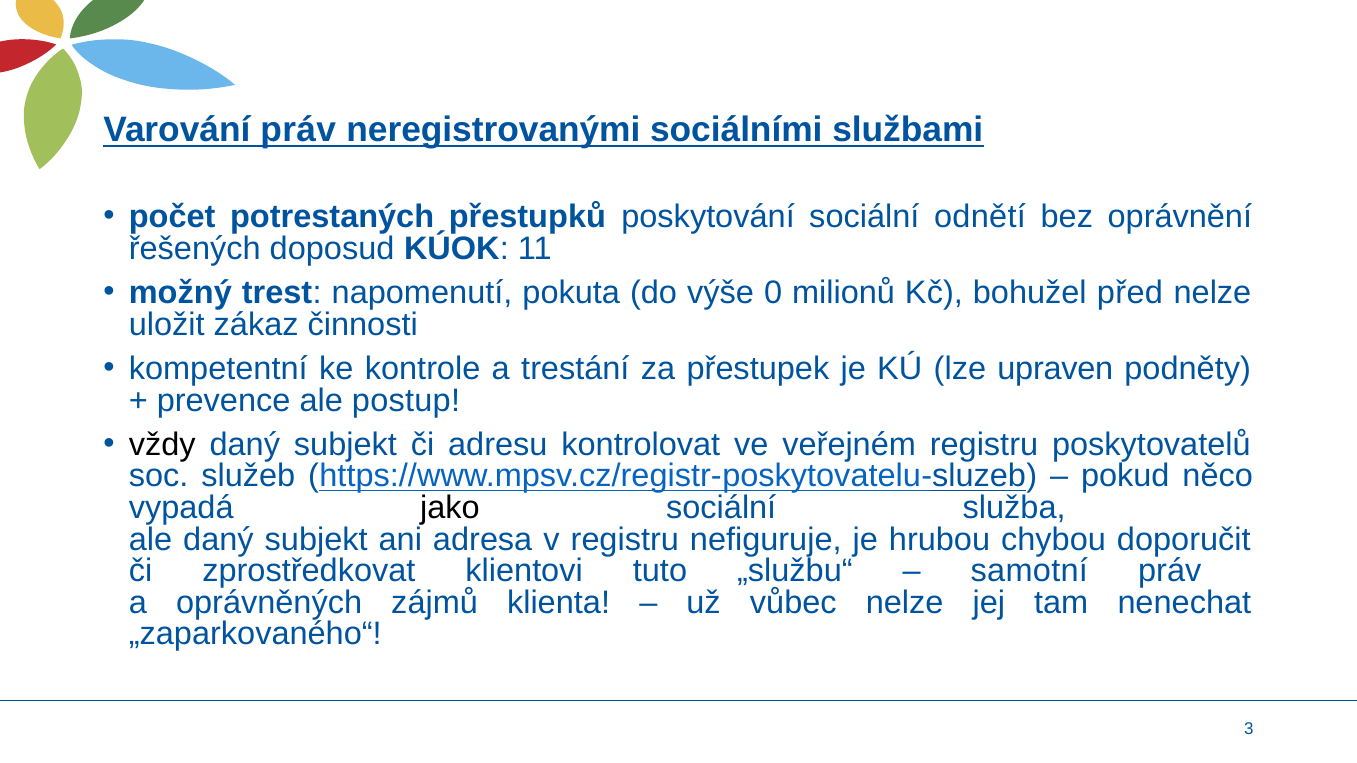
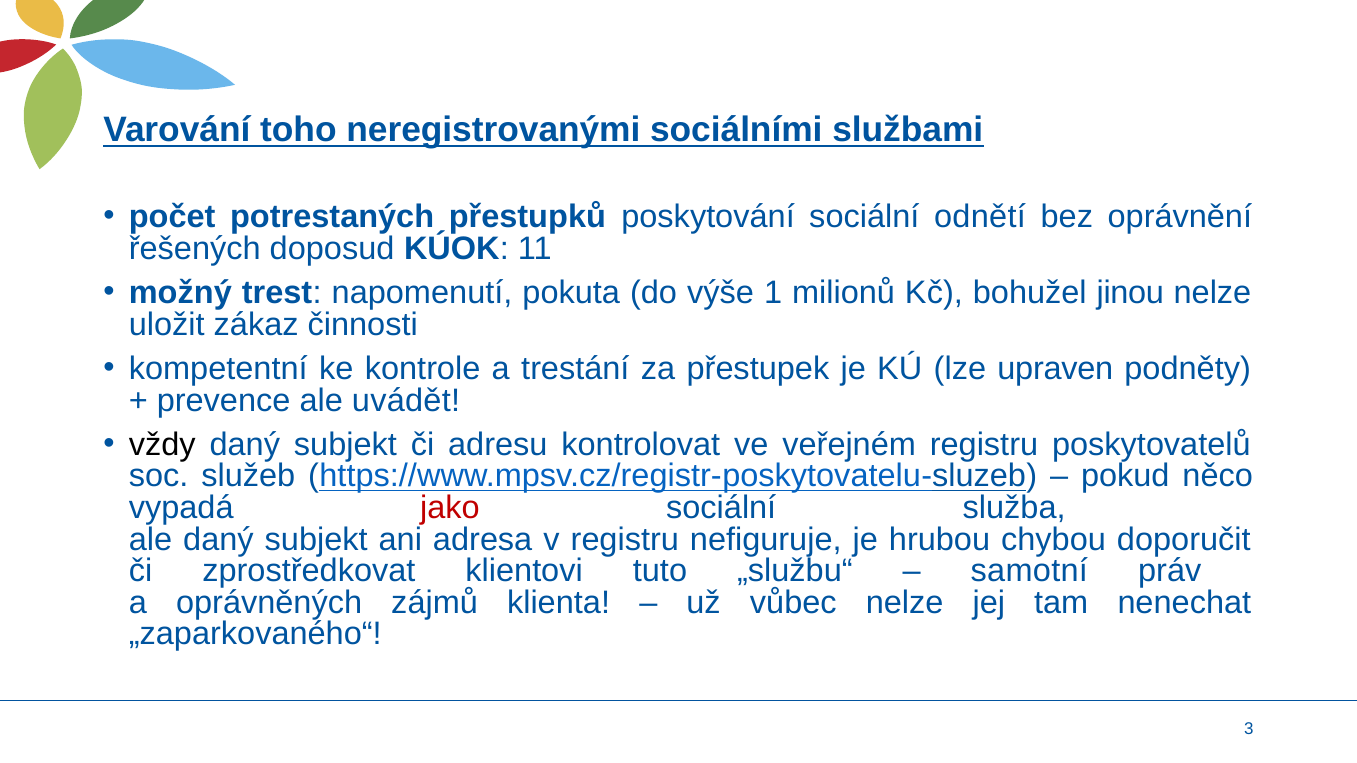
Varování práv: práv -> toho (298, 130)
0: 0 -> 1 (773, 293)
před: před -> jinou (1130, 293)
postup: postup -> uvádět (406, 401)
jako colour: black -> red (450, 508)
